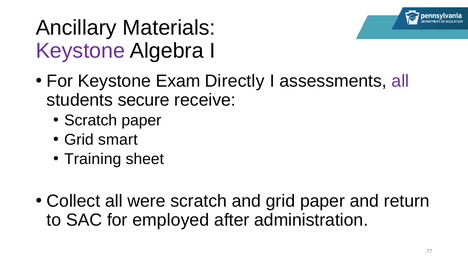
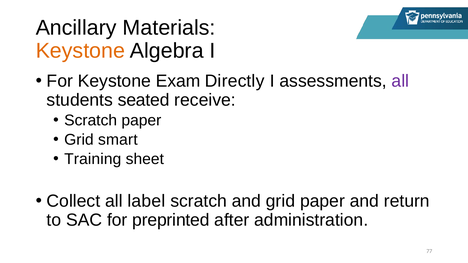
Keystone colour: purple -> orange (80, 51)
secure: secure -> seated (144, 100)
were: were -> label (146, 201)
employed: employed -> preprinted (171, 220)
